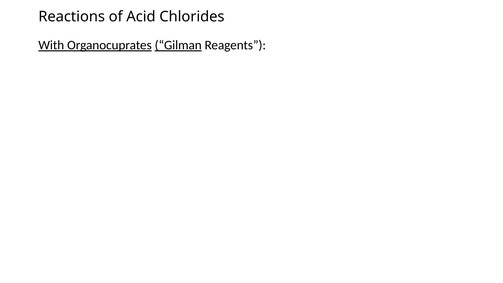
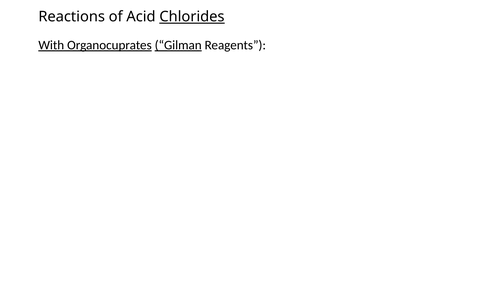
Chlorides underline: none -> present (192, 17)
